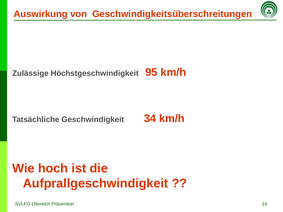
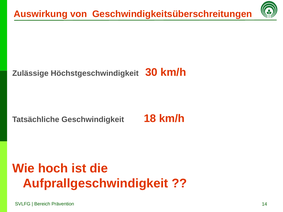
95: 95 -> 30 (151, 72)
34: 34 -> 18 (150, 119)
